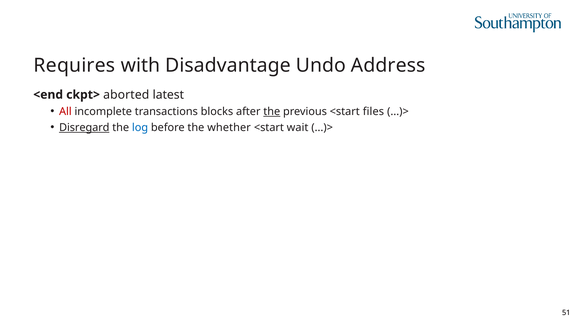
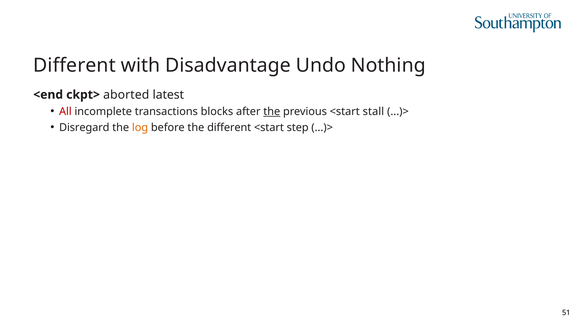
Requires: Requires -> Different (74, 66)
Address: Address -> Nothing (388, 66)
files: files -> stall (373, 111)
Disregard underline: present -> none (84, 128)
log colour: blue -> orange (140, 128)
the whether: whether -> different (229, 128)
wait: wait -> step (298, 128)
